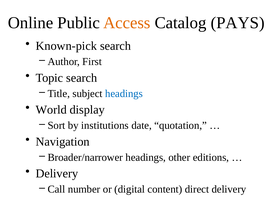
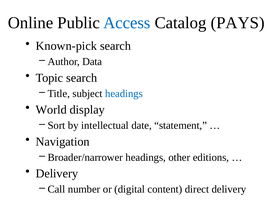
Access colour: orange -> blue (127, 23)
First: First -> Data (92, 62)
institutions: institutions -> intellectual (105, 125)
quotation: quotation -> statement (181, 125)
